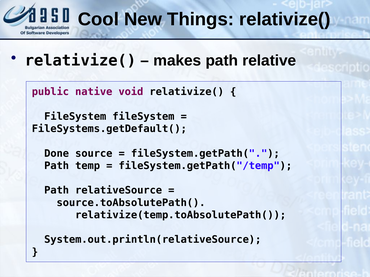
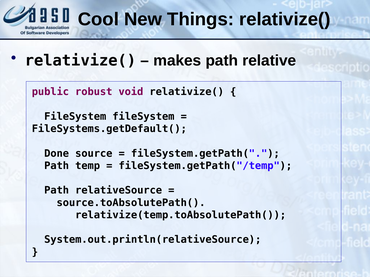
native: native -> robust (94, 92)
